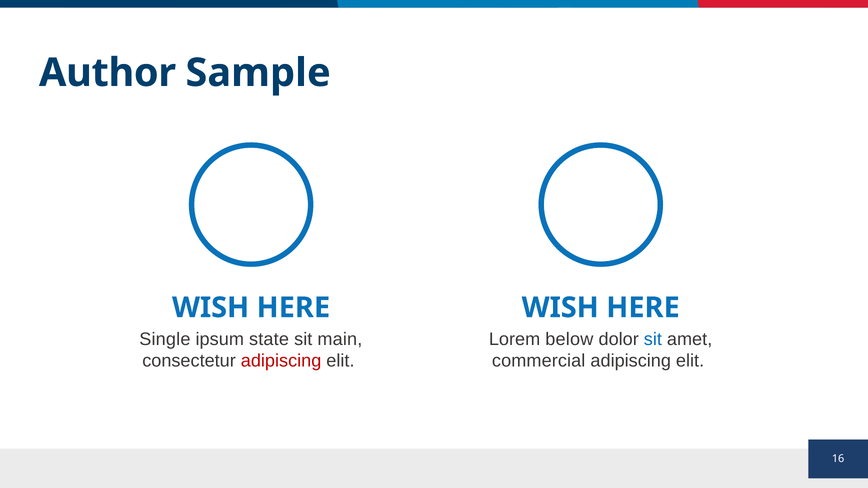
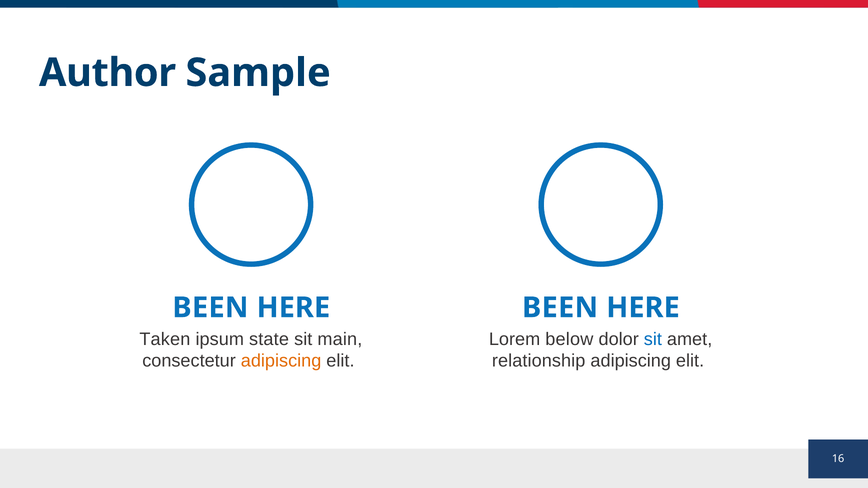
WISH: WISH -> BEEN (210, 308)
WISH: WISH -> BEEN (560, 308)
Single: Single -> Taken (165, 339)
adipiscing colour: red -> orange (281, 361)
commercial: commercial -> relationship (539, 361)
